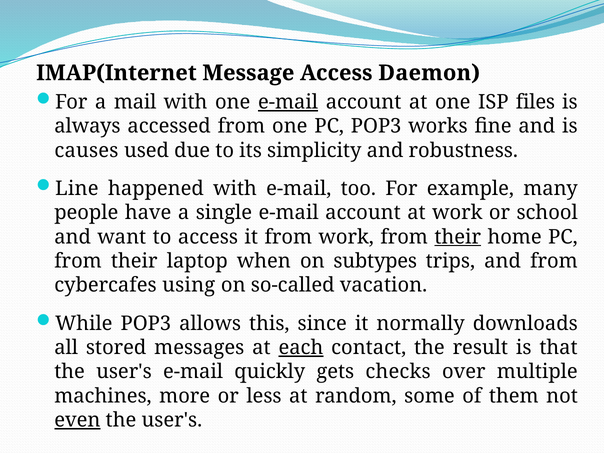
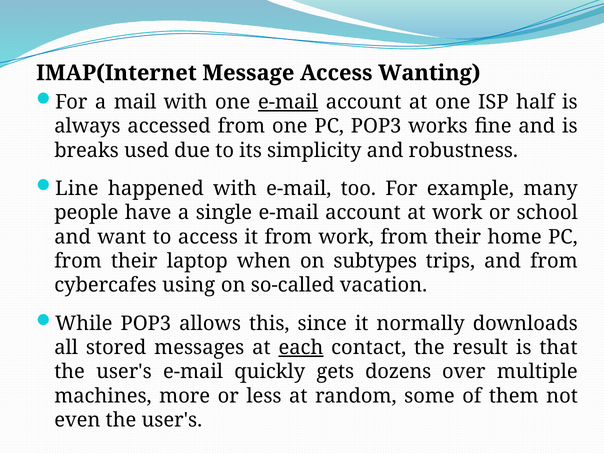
Daemon: Daemon -> Wanting (429, 73)
files: files -> half (535, 102)
causes: causes -> breaks (87, 150)
their underline: present -> none (458, 237)
checks: checks -> dozens (398, 372)
even underline: present -> none (77, 420)
